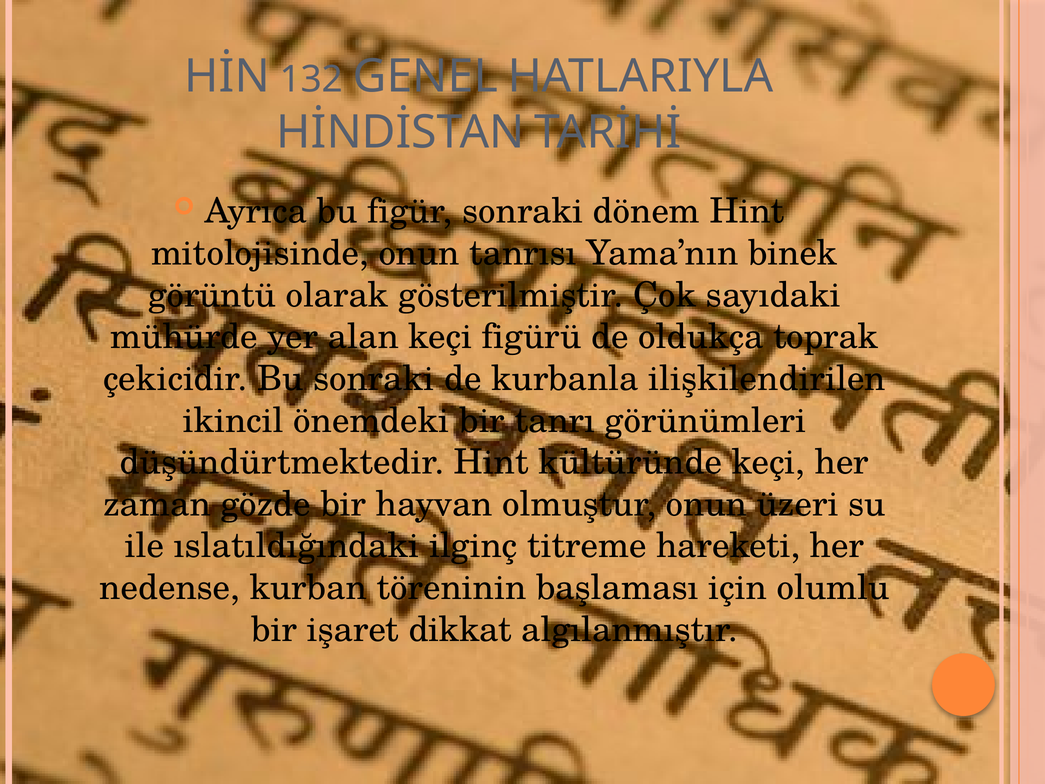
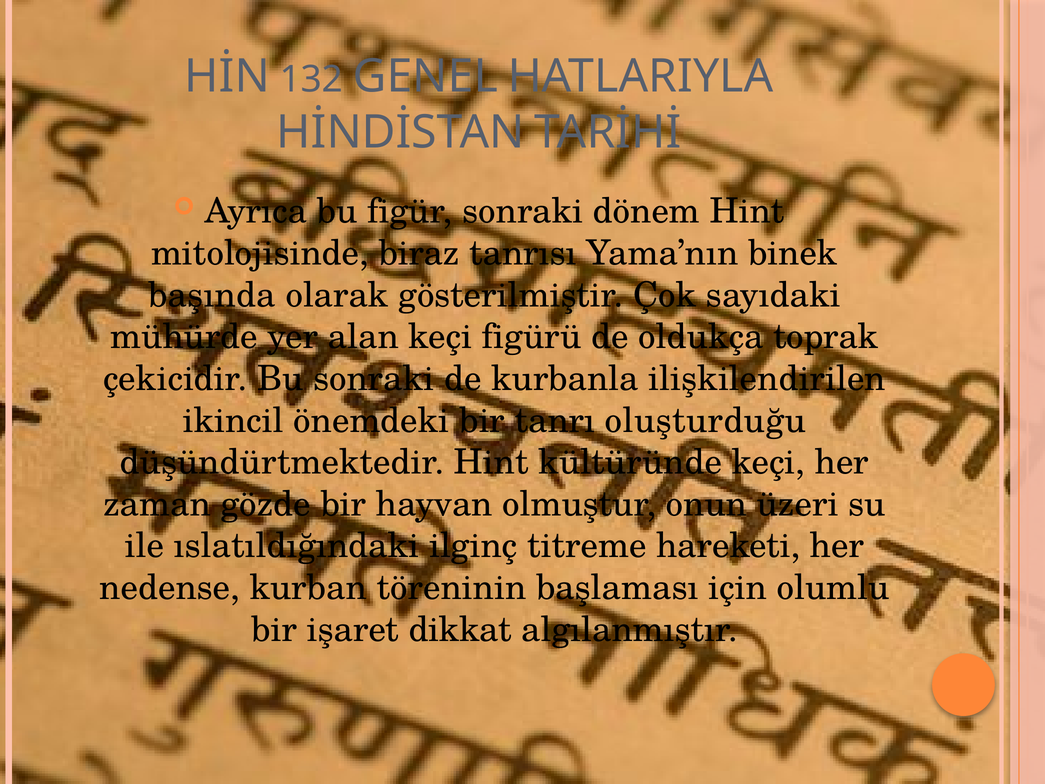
mitolojisinde onun: onun -> biraz (419, 253)
görüntü: görüntü -> başında (212, 295)
görünümleri: görünümleri -> oluşturduğu (705, 420)
